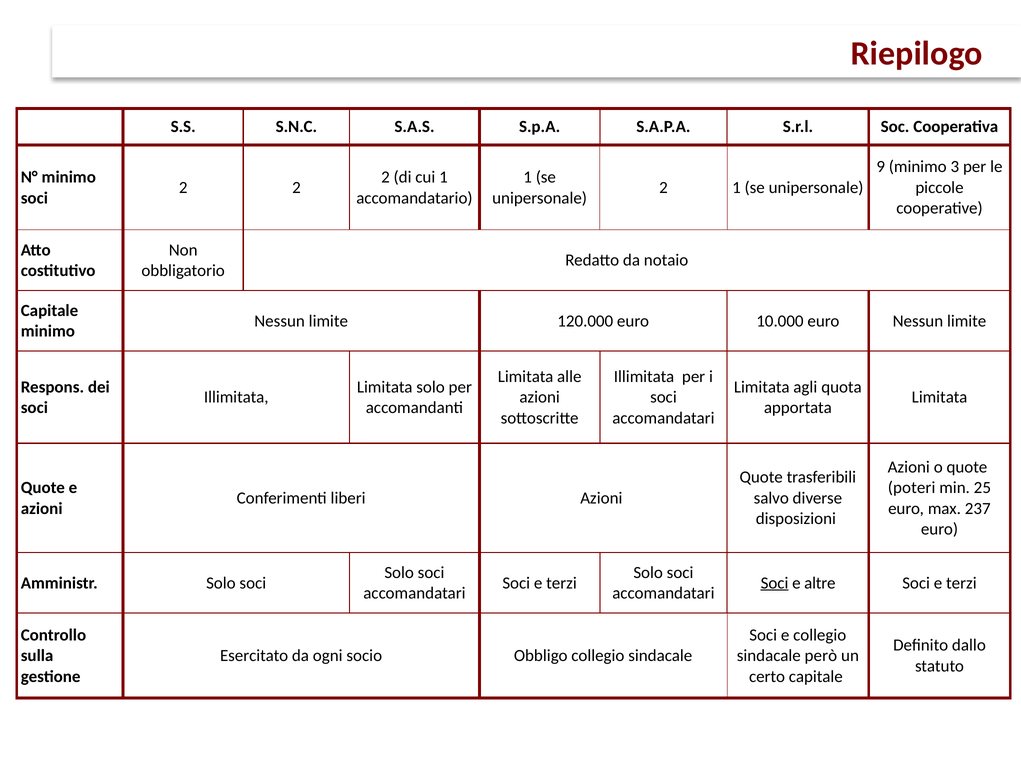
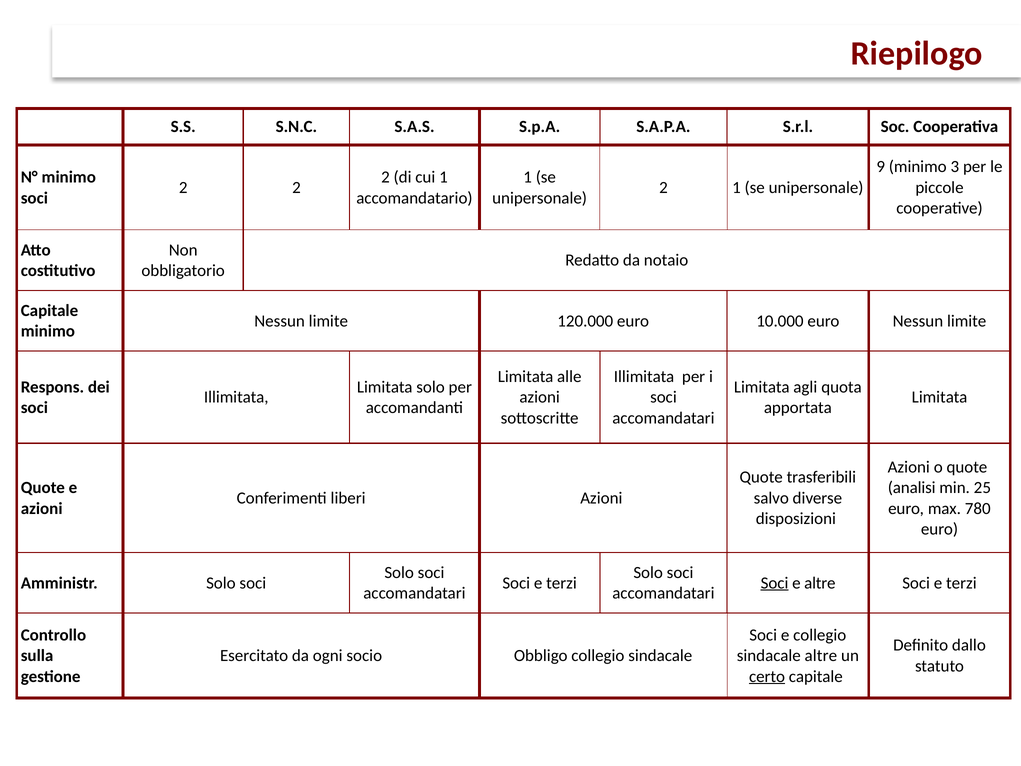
poteri: poteri -> analisi (912, 487)
237: 237 -> 780 (978, 508)
sindacale però: però -> altre (821, 655)
certo underline: none -> present (767, 676)
